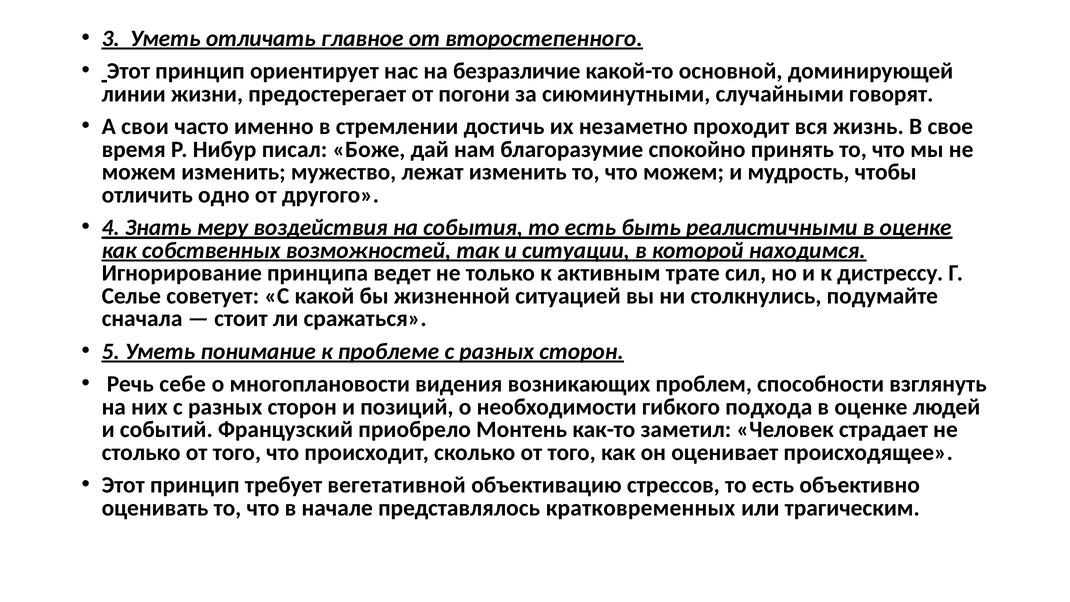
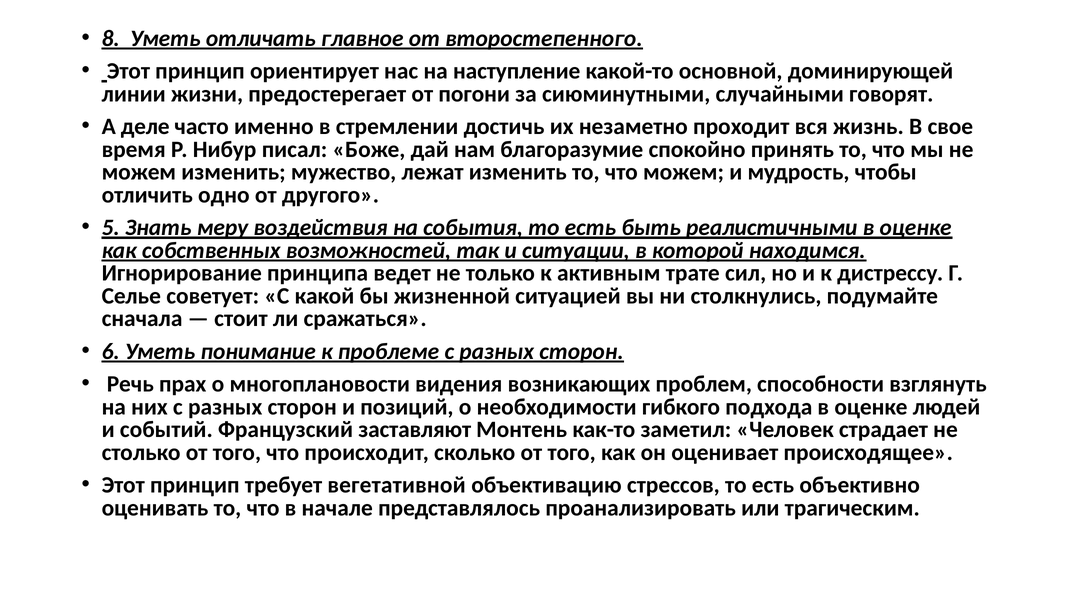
3: 3 -> 8 (111, 38)
безразличие: безразличие -> наступление (517, 71)
свои: свои -> деле (145, 127)
4: 4 -> 5 (111, 228)
5: 5 -> 6 (111, 351)
себе: себе -> прах (183, 384)
приобрело: приобрело -> заставляют (415, 430)
кратковременных: кратковременных -> проанализировать (641, 508)
